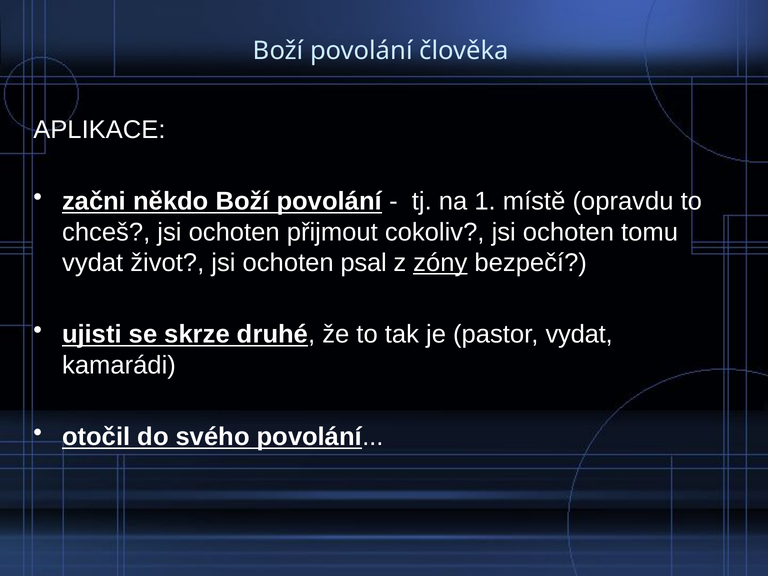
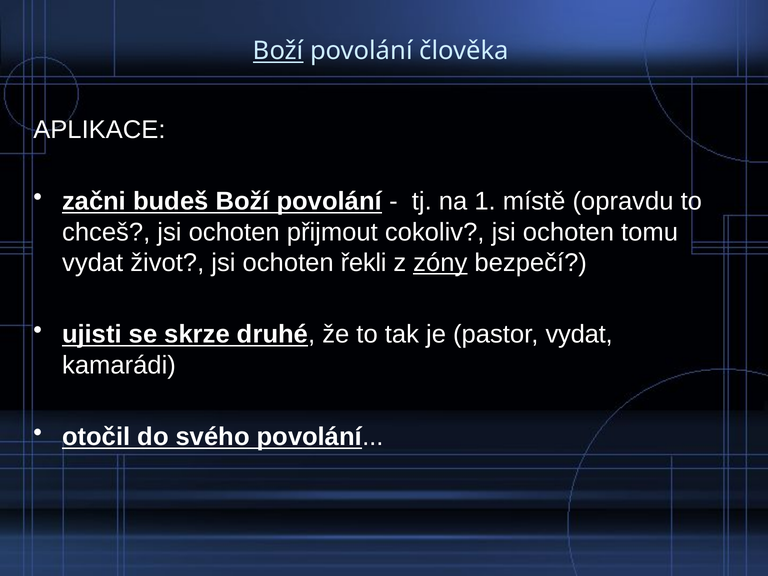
Boží underline: none -> present (278, 51)
někdo: někdo -> budeš (171, 201)
psal: psal -> řekli (364, 263)
